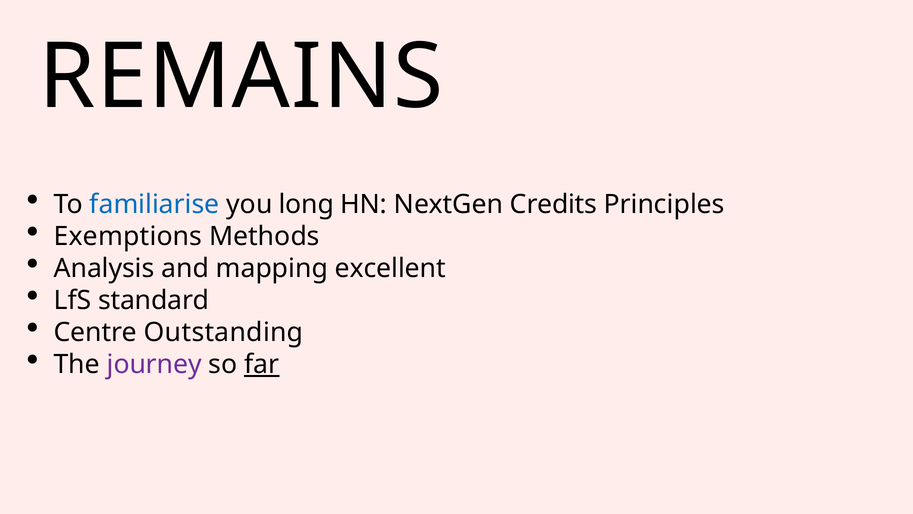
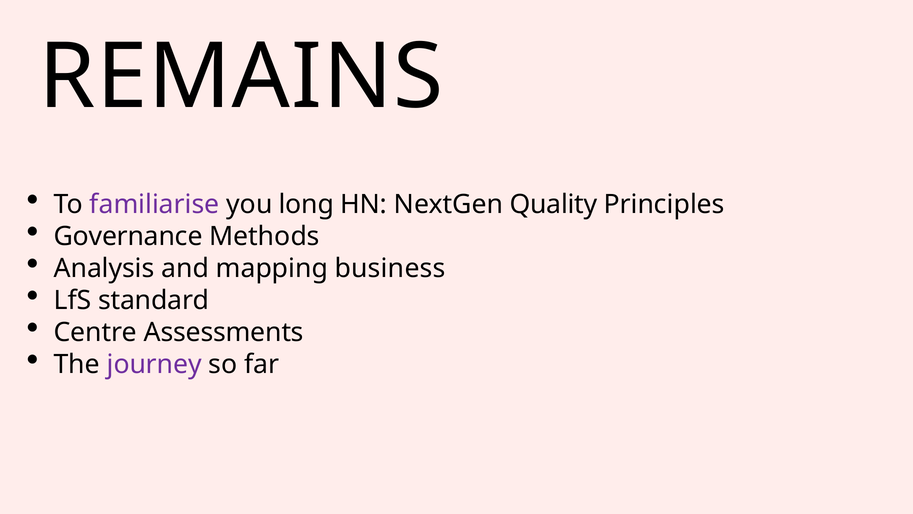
familiarise colour: blue -> purple (154, 204)
Credits: Credits -> Quality (553, 204)
Exemptions: Exemptions -> Governance (128, 236)
excellent: excellent -> business (390, 268)
Outstanding: Outstanding -> Assessments (224, 332)
far underline: present -> none (262, 364)
